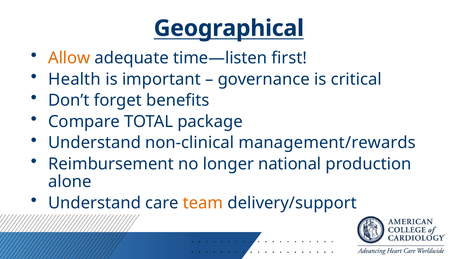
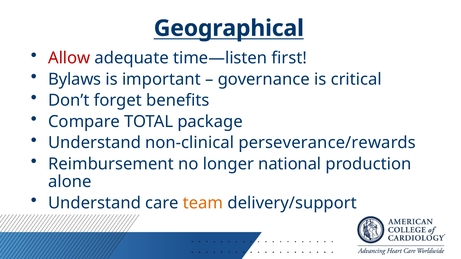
Allow colour: orange -> red (69, 58)
Health: Health -> Bylaws (75, 79)
management/rewards: management/rewards -> perseverance/rewards (327, 143)
